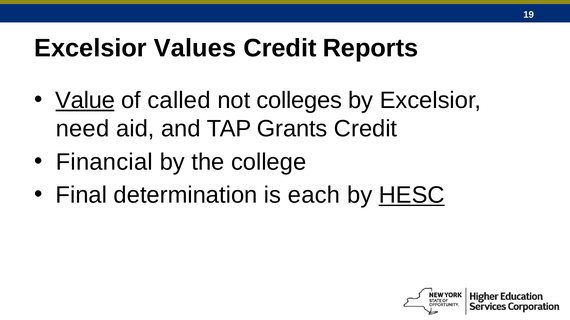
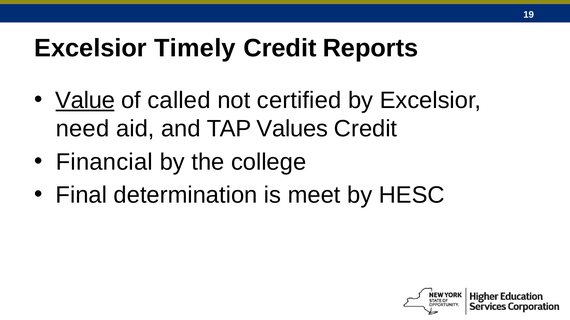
Values: Values -> Timely (195, 48)
colleges: colleges -> certified (299, 100)
Grants: Grants -> Values (292, 129)
each: each -> meet (314, 196)
HESC underline: present -> none (412, 196)
